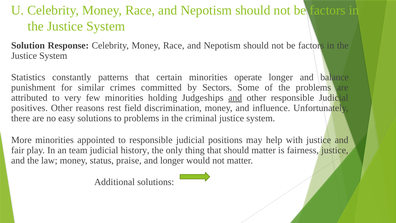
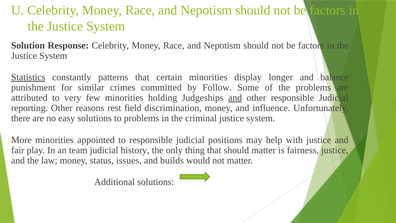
Statistics underline: none -> present (28, 77)
operate: operate -> display (248, 77)
Sectors: Sectors -> Follow (217, 87)
positives: positives -> reporting (29, 108)
praise: praise -> issues (129, 160)
and longer: longer -> builds (172, 160)
